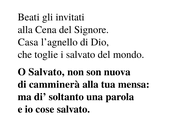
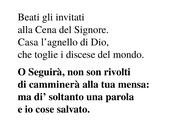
i salvato: salvato -> discese (81, 54)
O Salvato: Salvato -> Seguirà (47, 72)
nuova: nuova -> rivolti (117, 72)
